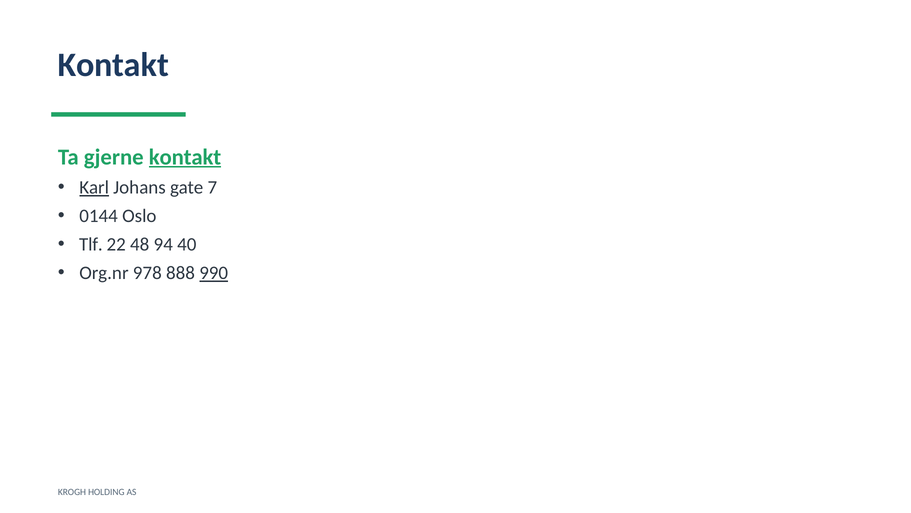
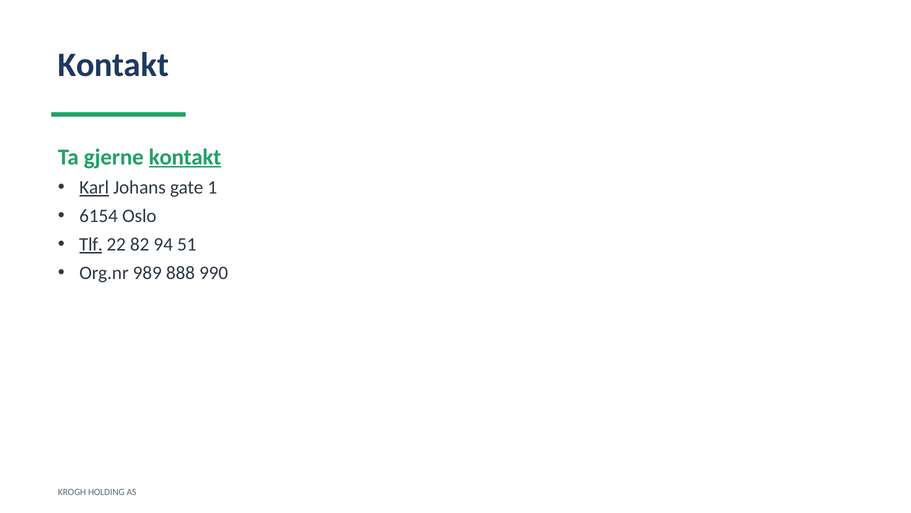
7: 7 -> 1 (212, 187)
0144: 0144 -> 6154 (99, 216)
Tlf underline: none -> present (91, 244)
48: 48 -> 82 (140, 244)
40: 40 -> 51 (187, 244)
978: 978 -> 989 (147, 273)
990 underline: present -> none (214, 273)
